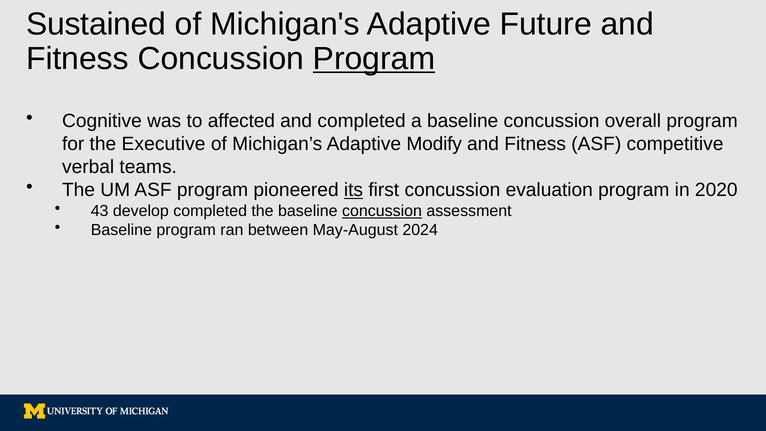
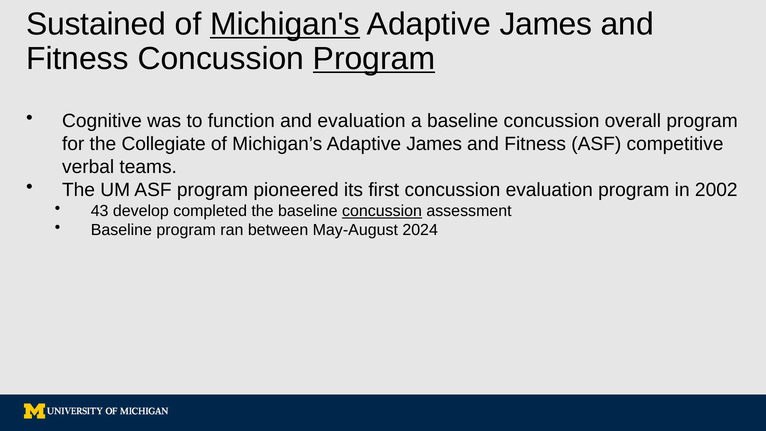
Michigan's underline: none -> present (285, 24)
Future: Future -> James (546, 24)
affected: affected -> function (241, 121)
and completed: completed -> evaluation (362, 121)
Executive: Executive -> Collegiate (164, 144)
Michigan’s Adaptive Modify: Modify -> James (434, 144)
its underline: present -> none (353, 190)
2020: 2020 -> 2002 (716, 190)
